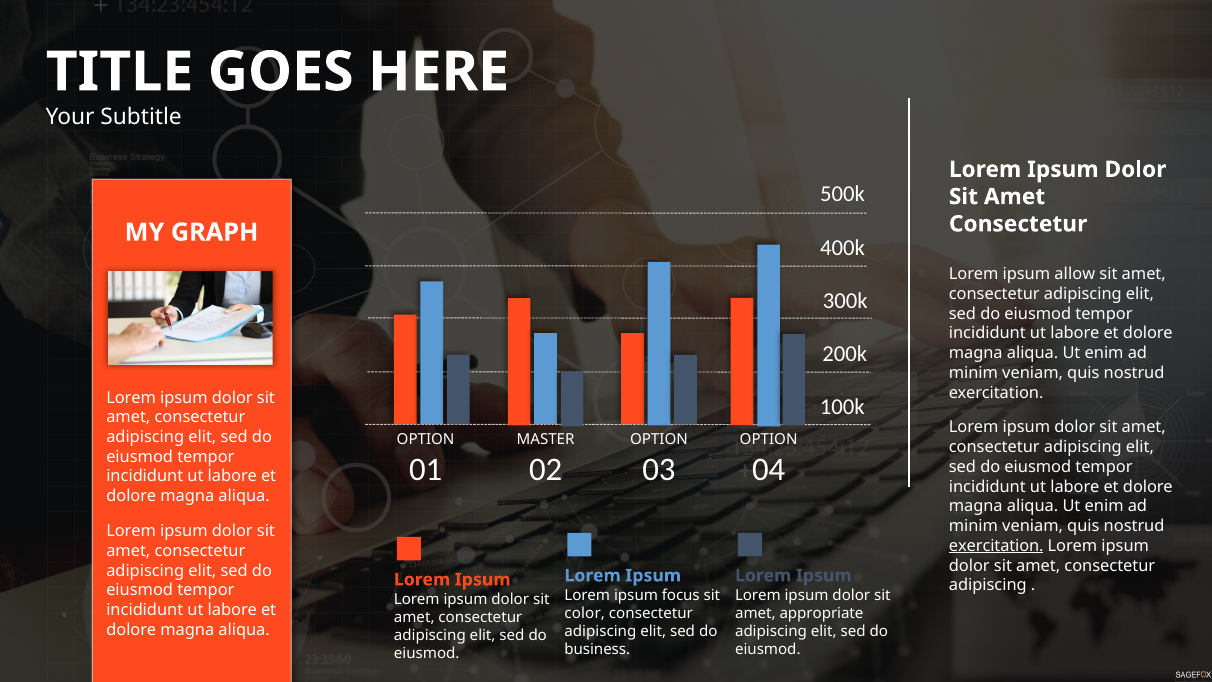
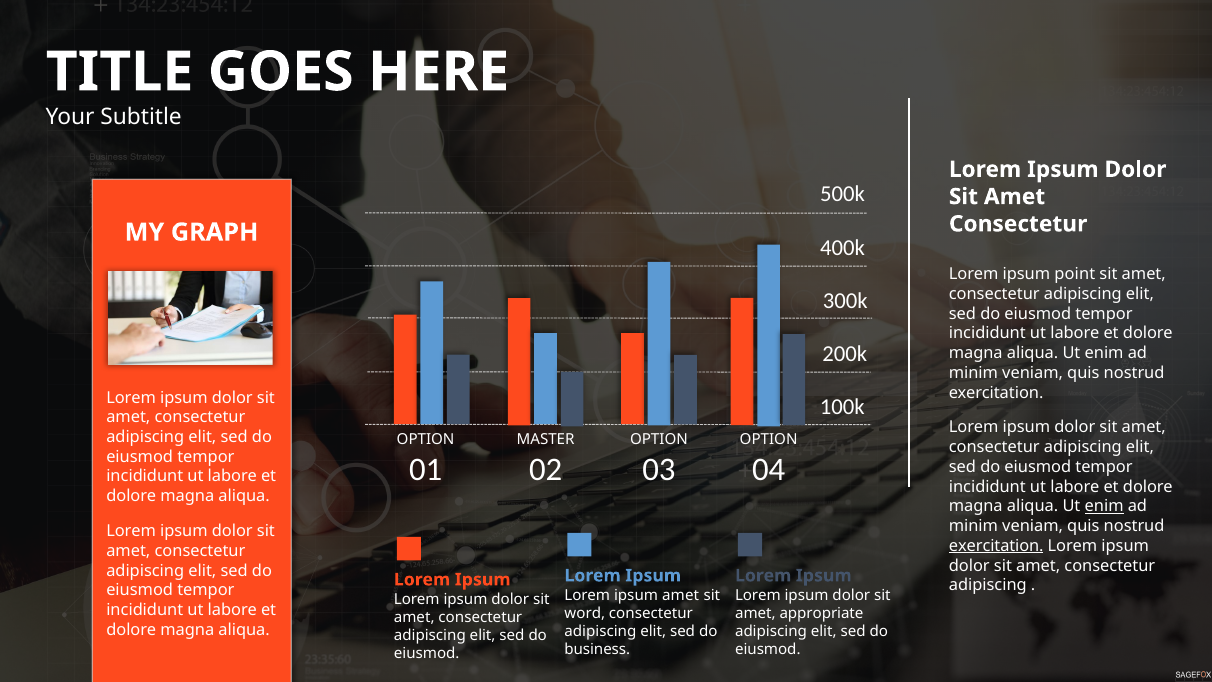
allow: allow -> point (1075, 274)
enim underline: none -> present (1104, 506)
ipsum focus: focus -> amet (681, 595)
color: color -> word (585, 613)
